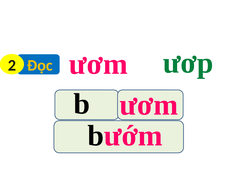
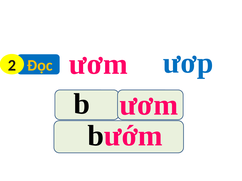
ươp colour: green -> blue (188, 63)
